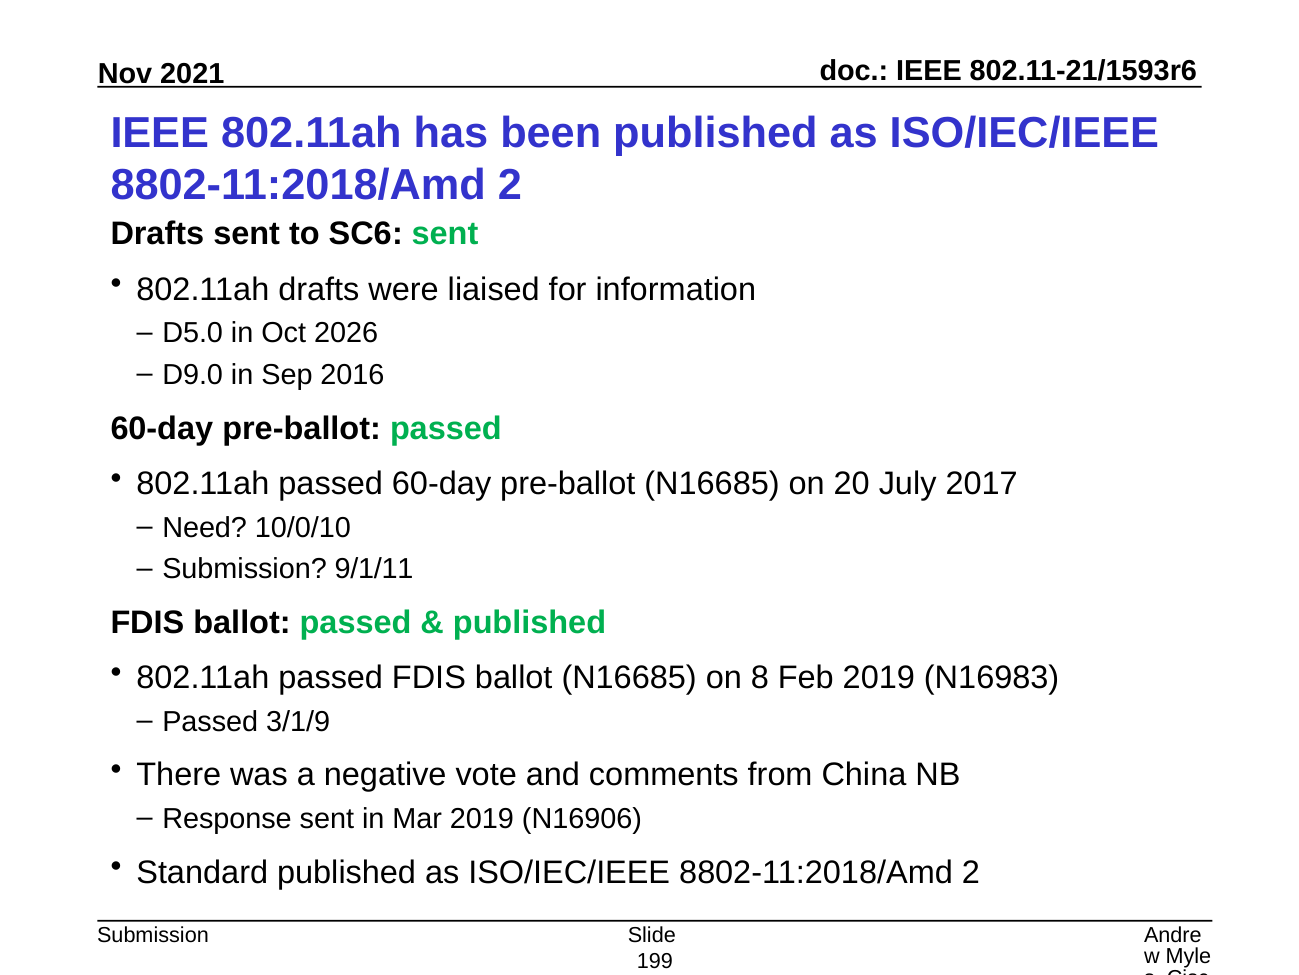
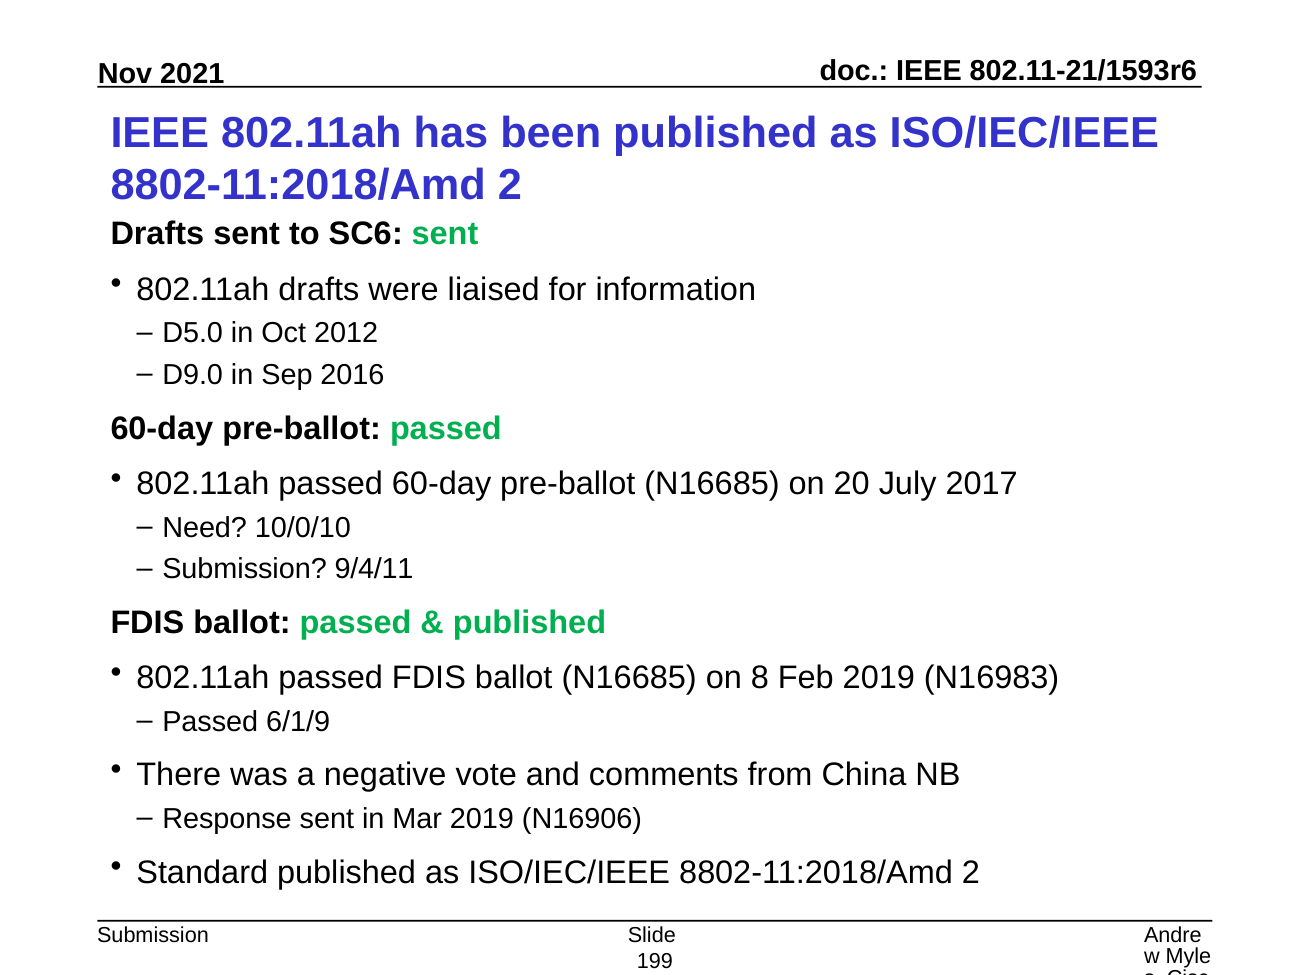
2026: 2026 -> 2012 (346, 333)
9/1/11: 9/1/11 -> 9/4/11 (374, 569)
3/1/9: 3/1/9 -> 6/1/9 (298, 721)
